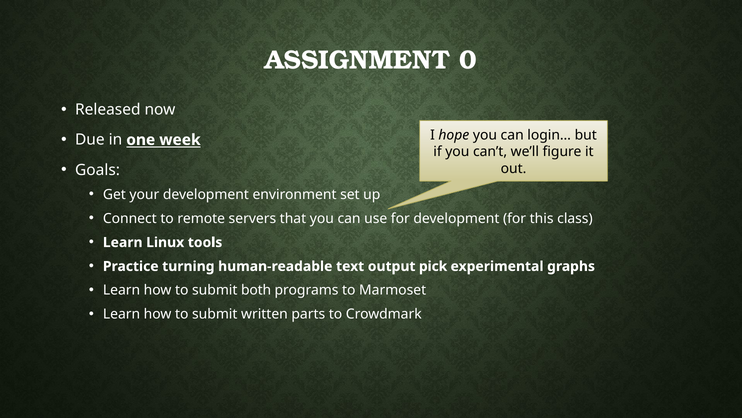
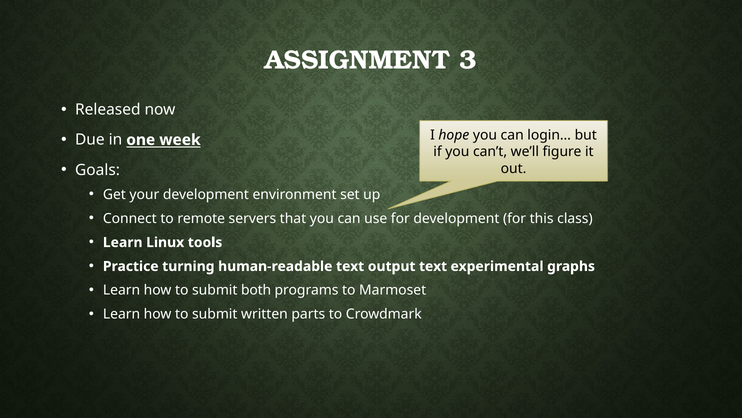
0: 0 -> 3 (468, 60)
output pick: pick -> text (433, 266)
